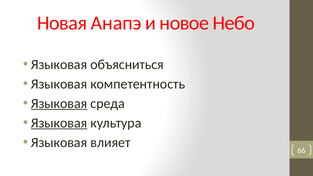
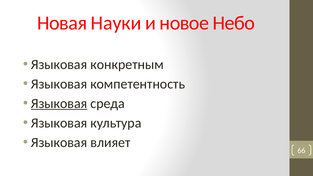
Анапэ: Анапэ -> Науки (116, 23)
объясниться: объясниться -> конкретным (127, 65)
Языковая underline: present -> none (59, 123)
